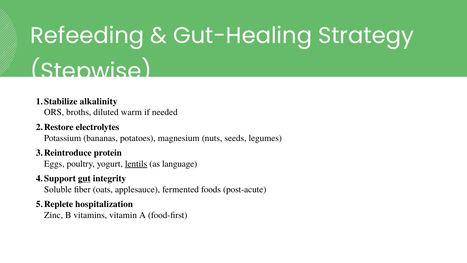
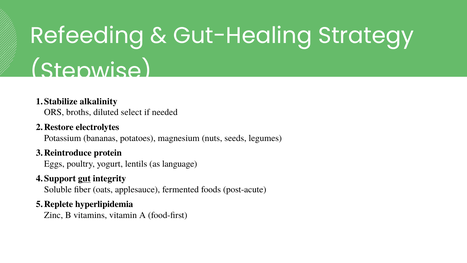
warm: warm -> select (131, 112)
lentils underline: present -> none (136, 164)
hospitalization: hospitalization -> hyperlipidemia (104, 204)
